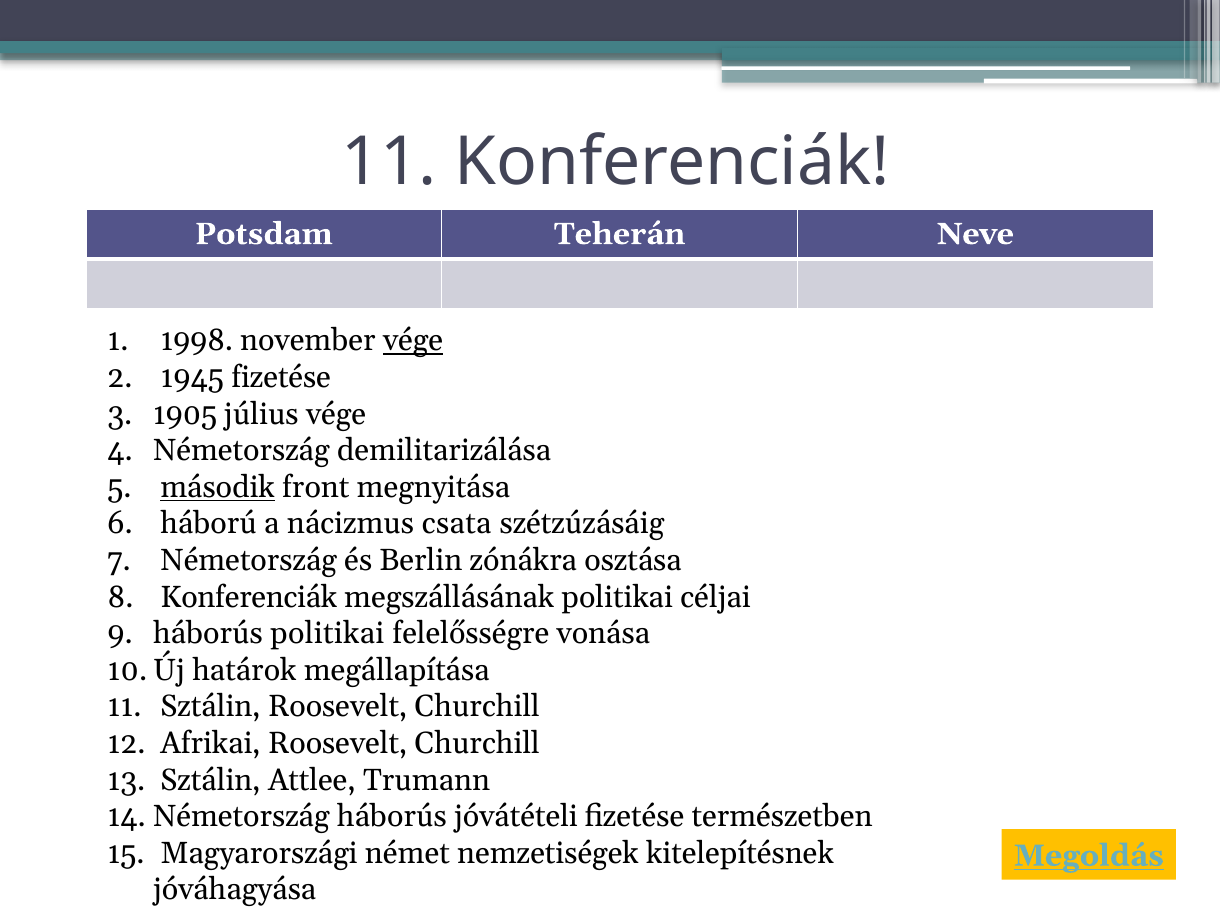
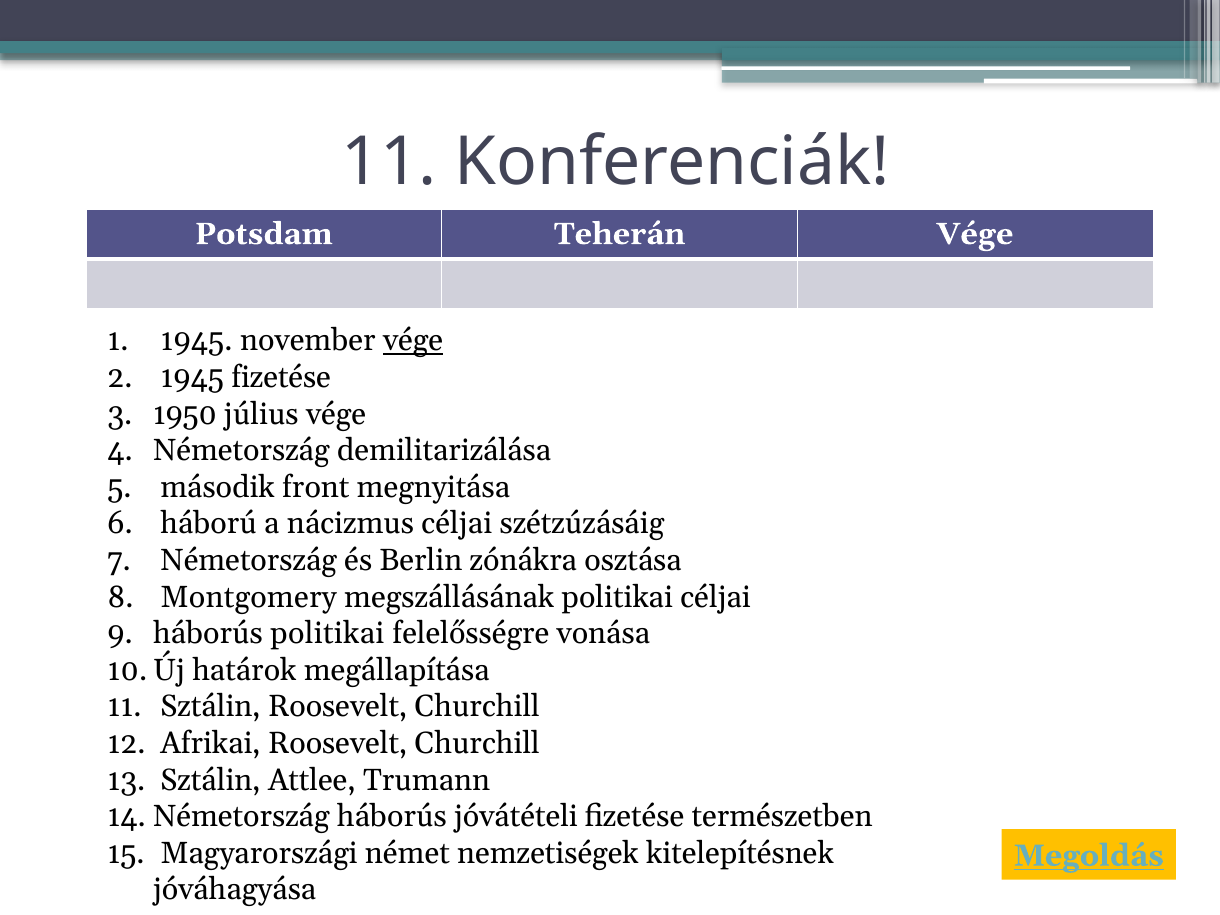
Teherán Neve: Neve -> Vége (975, 234)
1998: 1998 -> 1945 (197, 341)
1905: 1905 -> 1950 (185, 414)
második underline: present -> none (218, 487)
nácizmus csata: csata -> céljai (457, 524)
Konferenciák: Konferenciák -> Montgomery (249, 597)
